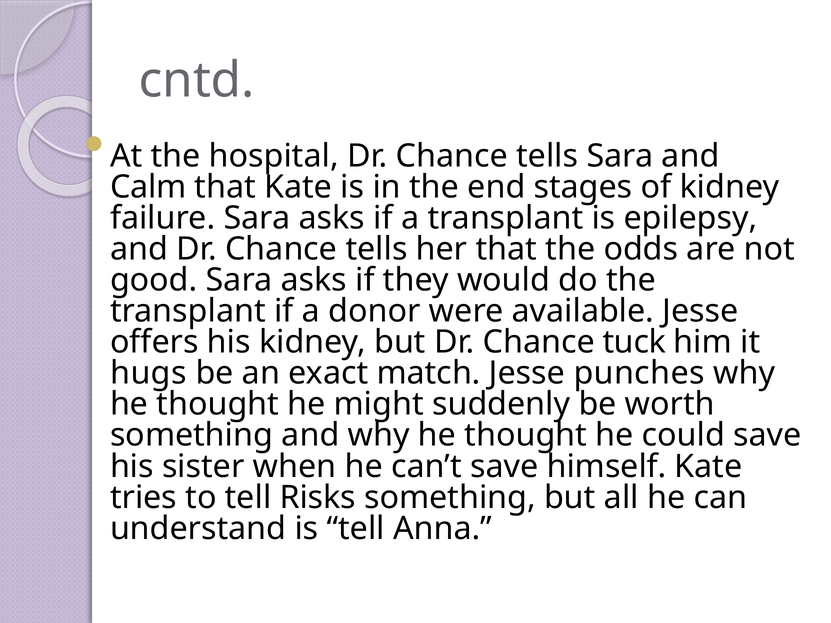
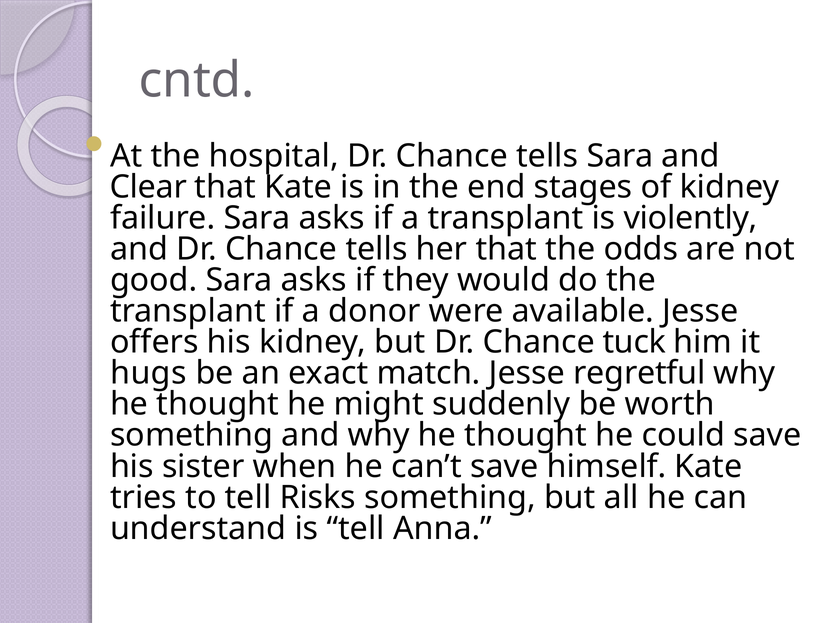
Calm: Calm -> Clear (148, 187)
epilepsy: epilepsy -> violently (691, 218)
punches: punches -> regretful (639, 373)
